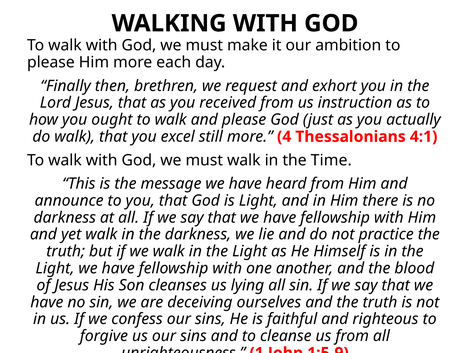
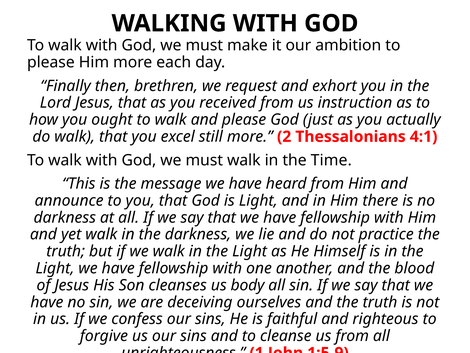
4: 4 -> 2 (284, 136)
lying: lying -> body (248, 285)
